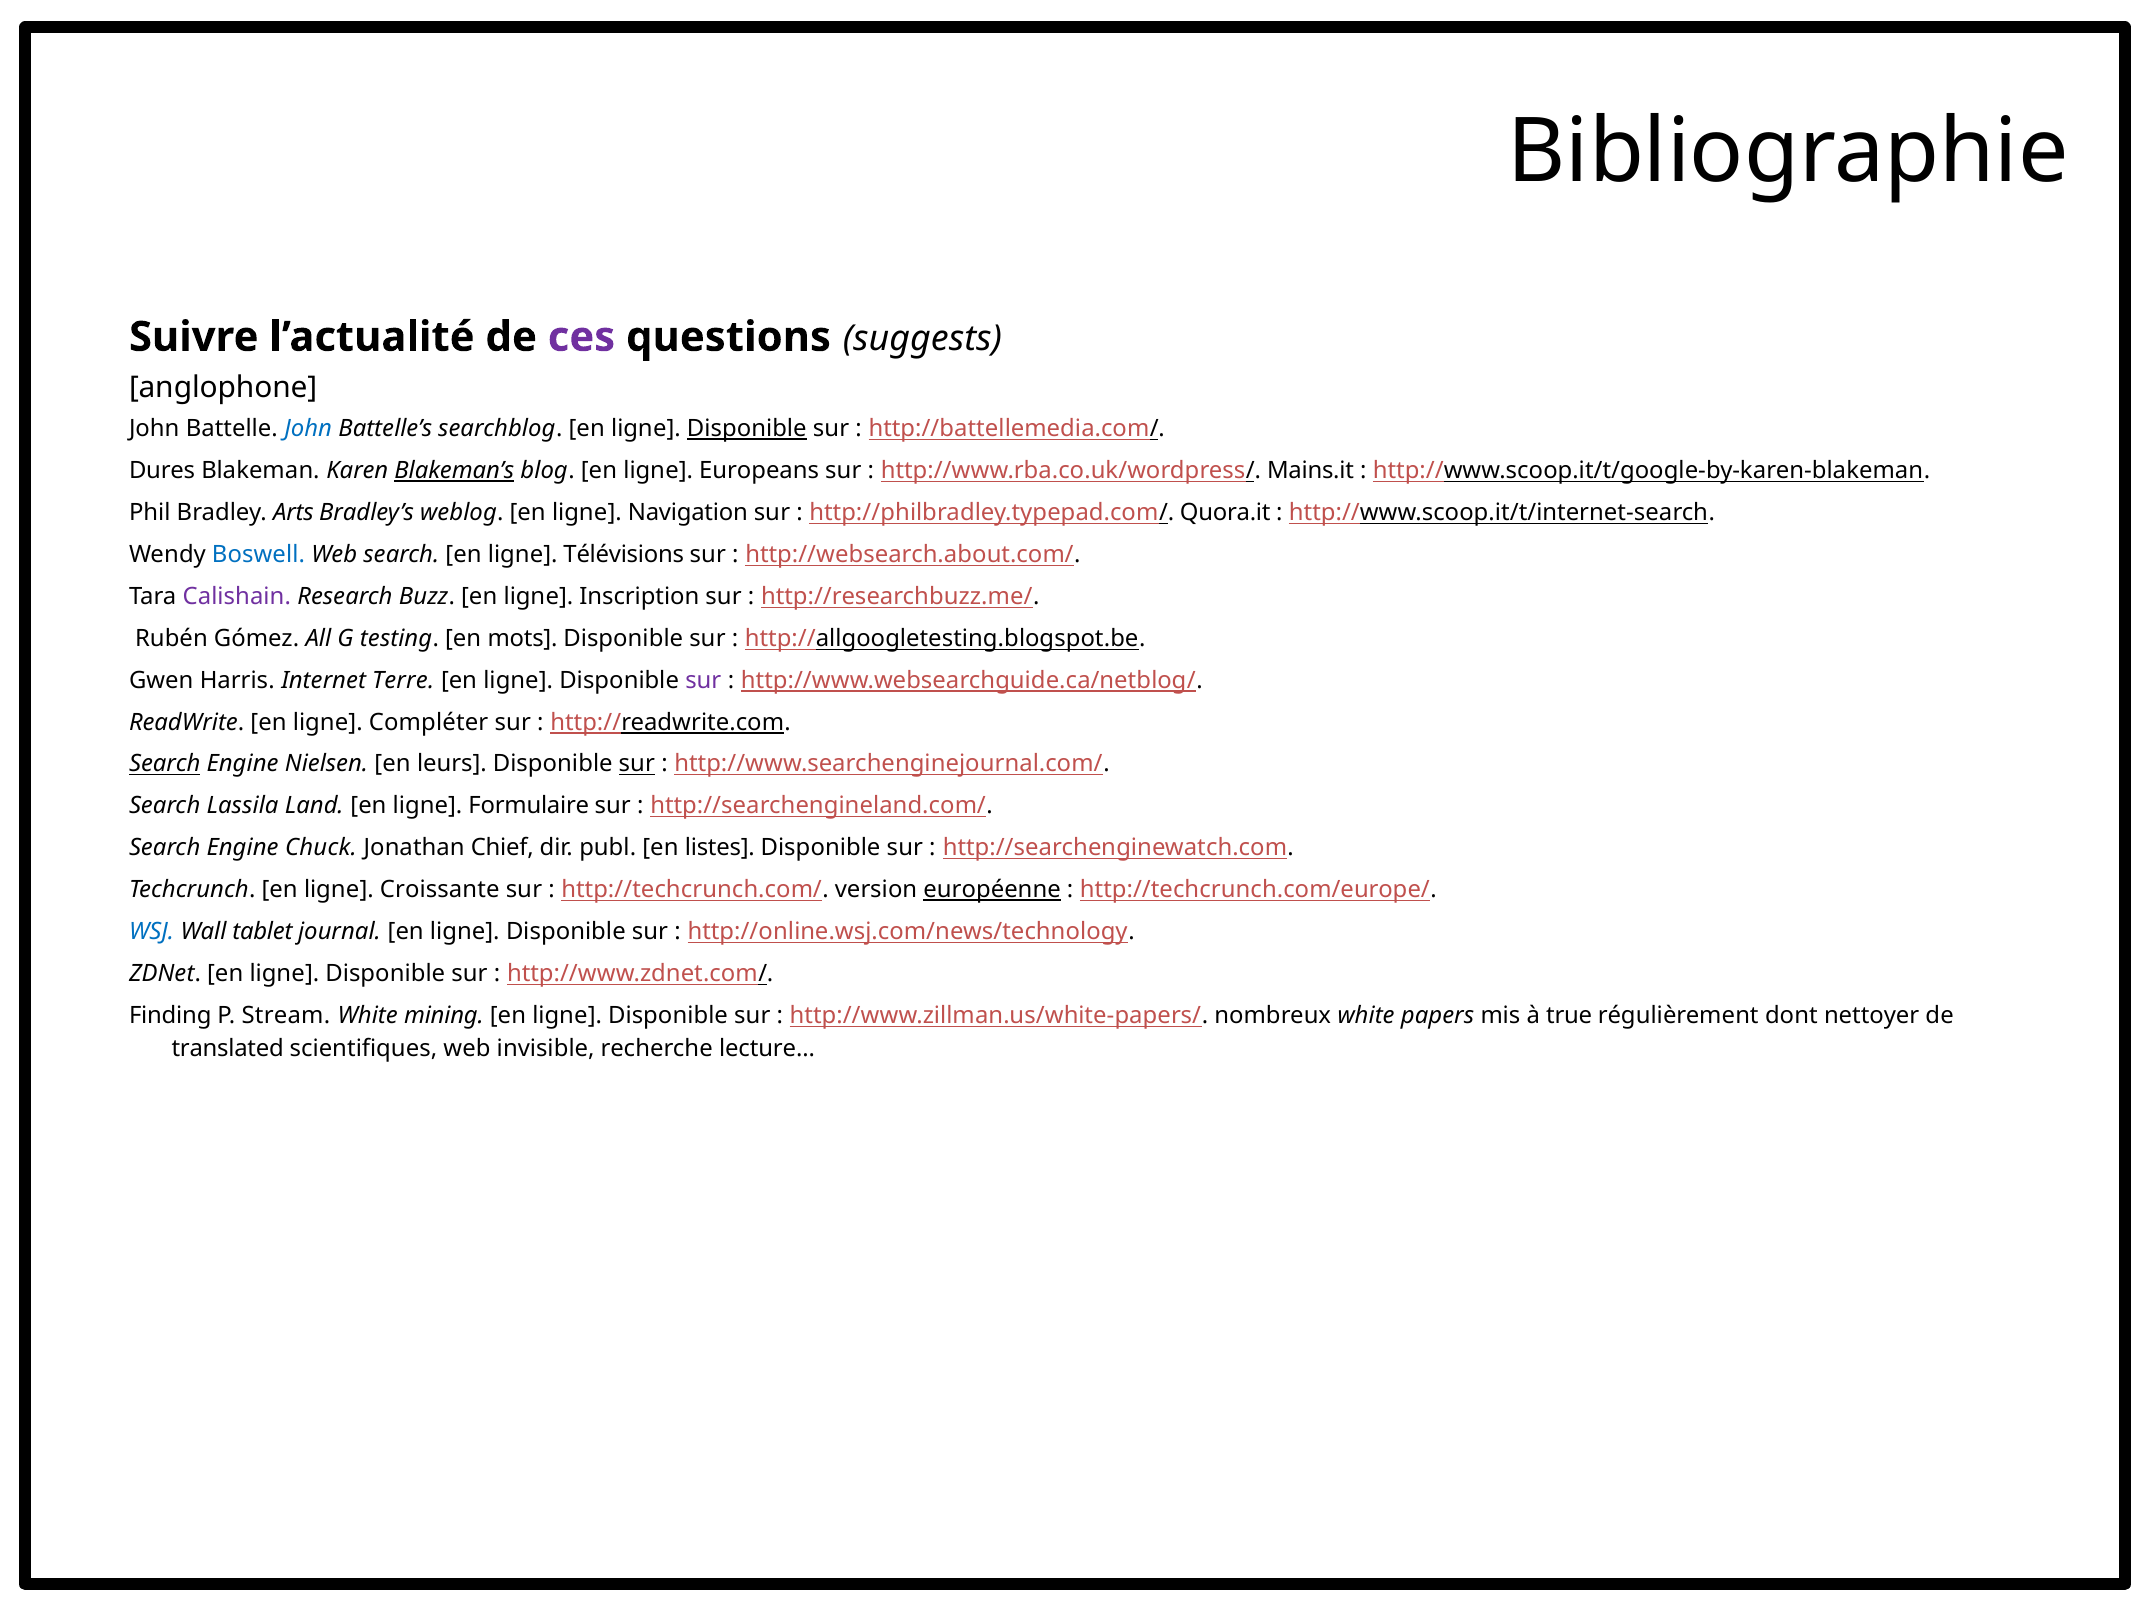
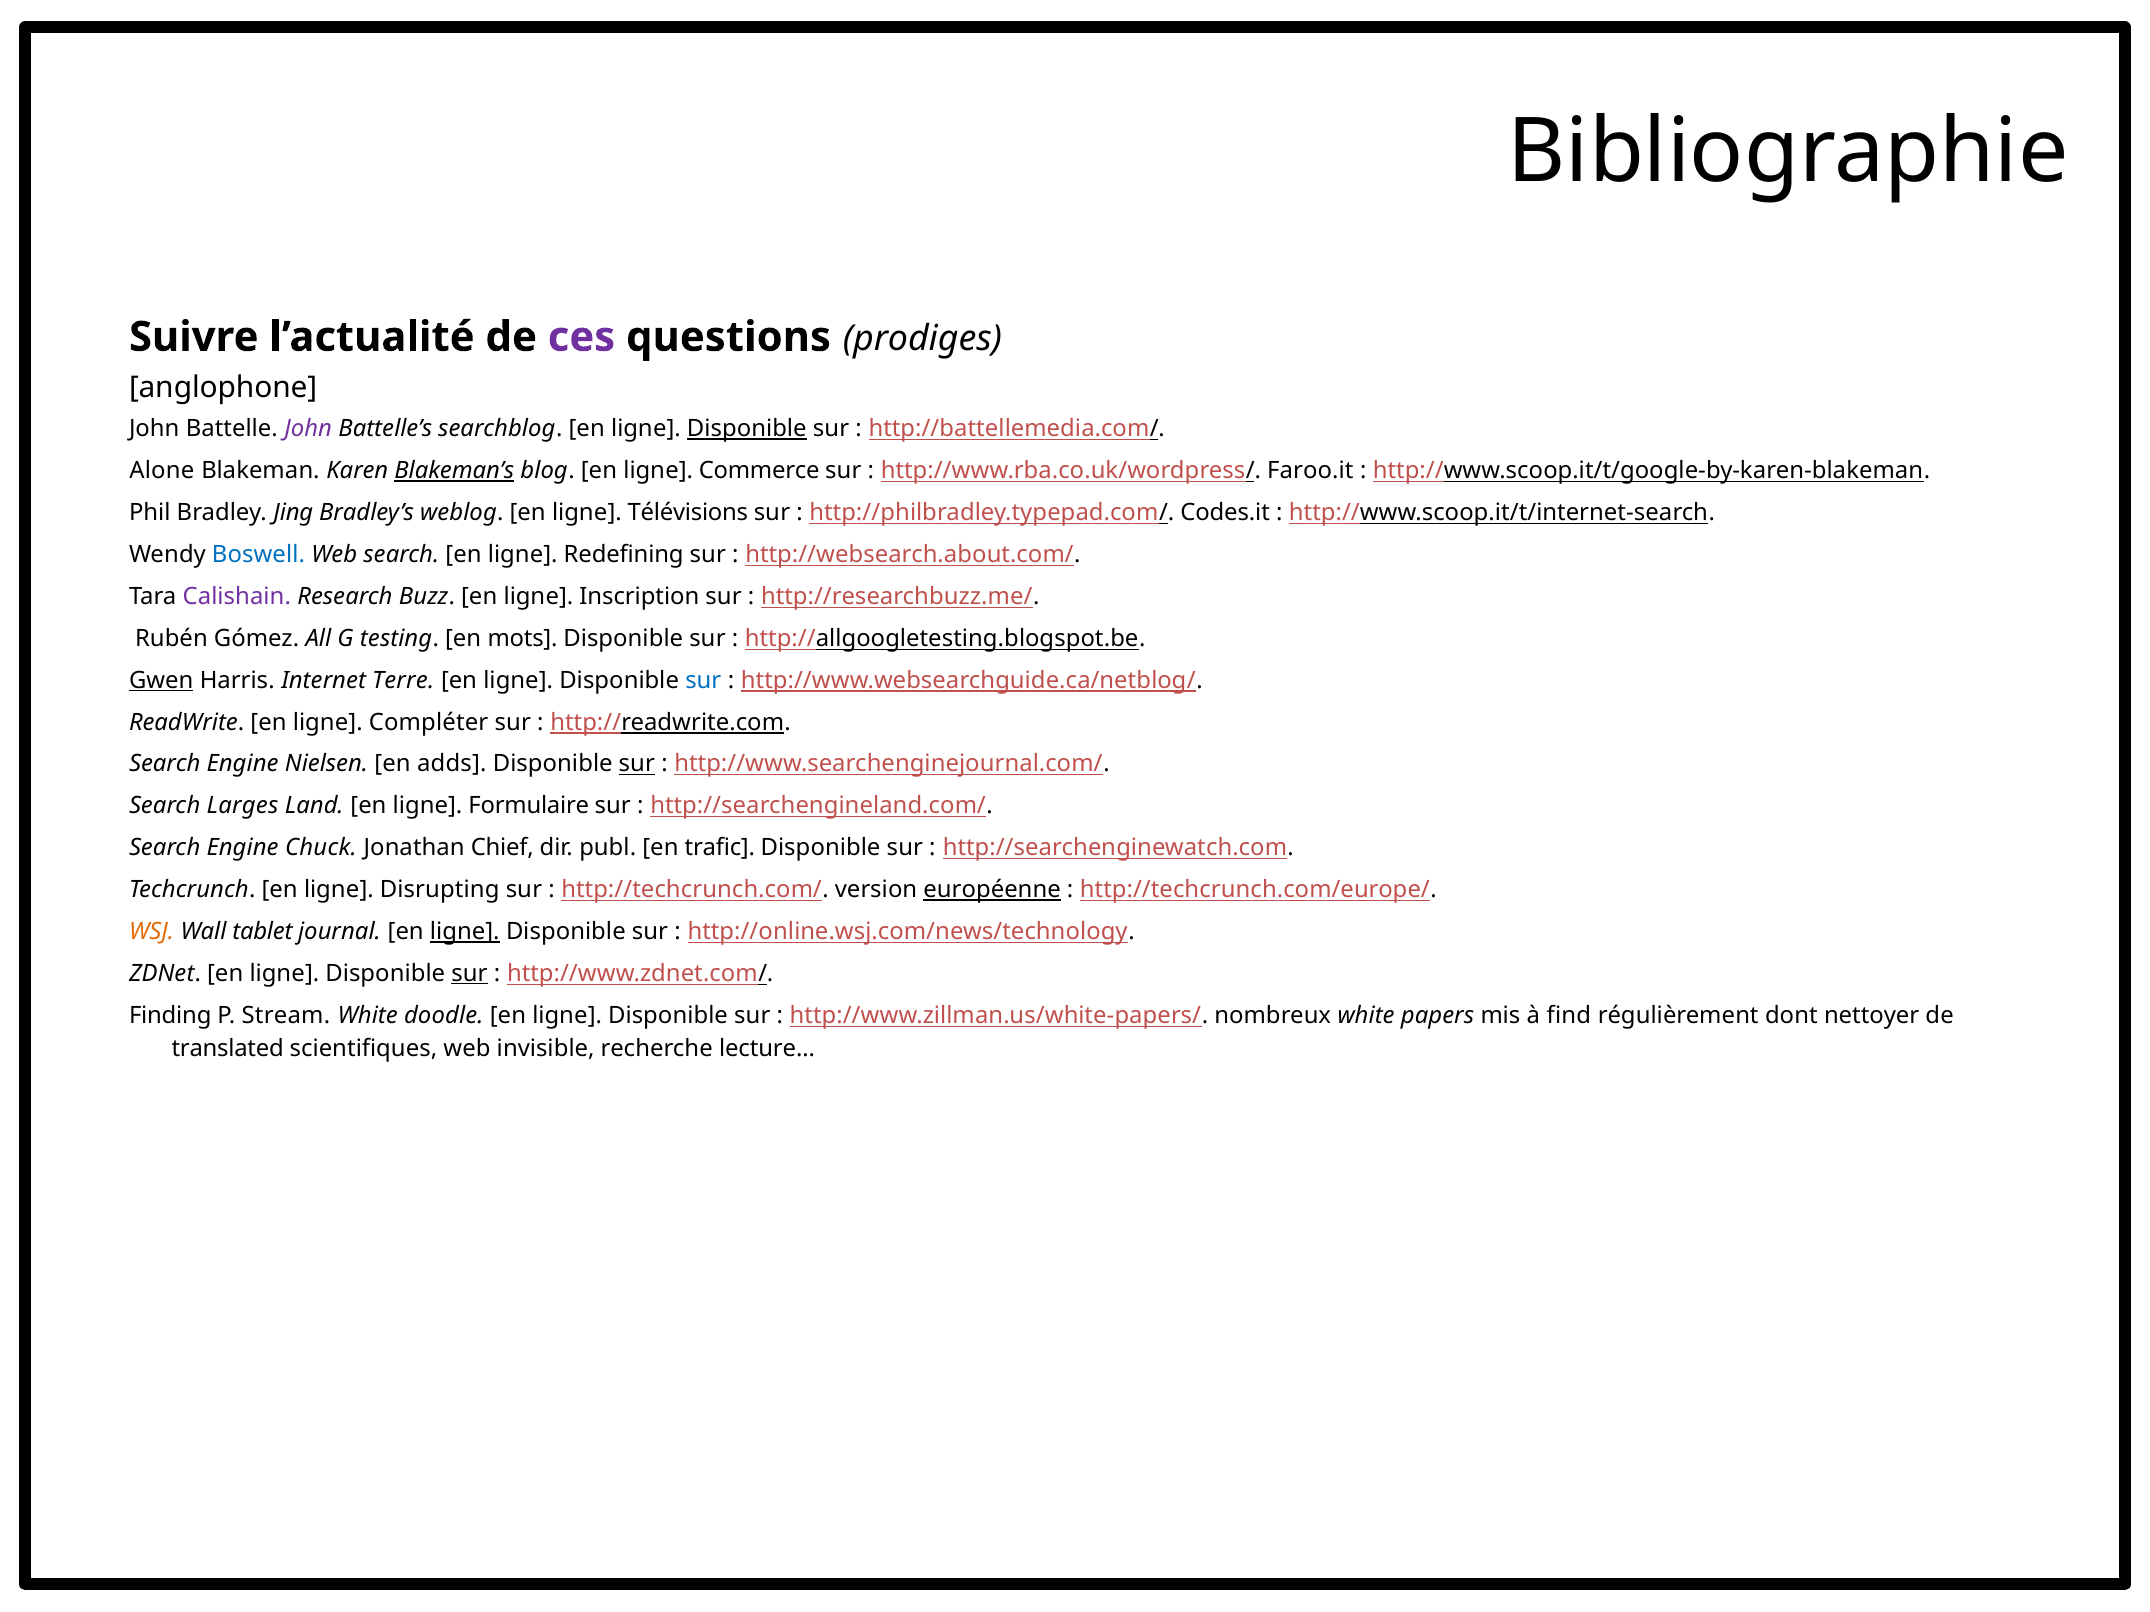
suggests: suggests -> prodiges (922, 339)
John colour: blue -> purple (308, 429)
Dures: Dures -> Alone (162, 471)
Europeans: Europeans -> Commerce (759, 471)
Mains.it: Mains.it -> Faroo.it (1310, 471)
Arts: Arts -> Jing (293, 513)
Navigation: Navigation -> Télévisions (688, 513)
Quora.it: Quora.it -> Codes.it (1225, 513)
Télévisions: Télévisions -> Redefining (624, 555)
Gwen underline: none -> present (161, 680)
sur colour: purple -> blue (703, 680)
Search underline: present -> none (165, 764)
leurs: leurs -> adds (452, 764)
Lassila: Lassila -> Larges (243, 806)
listes: listes -> trafic (720, 848)
Croissante: Croissante -> Disrupting (440, 890)
WSJ colour: blue -> orange (152, 932)
ligne underline: none -> present (465, 932)
sur underline: none -> present (469, 974)
mining: mining -> doodle (444, 1016)
true: true -> find (1569, 1016)
